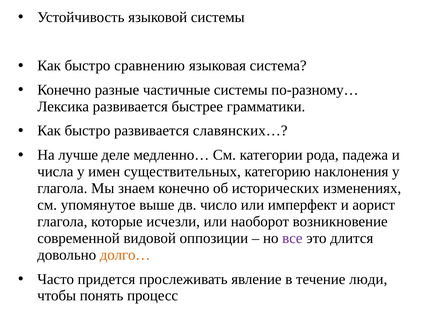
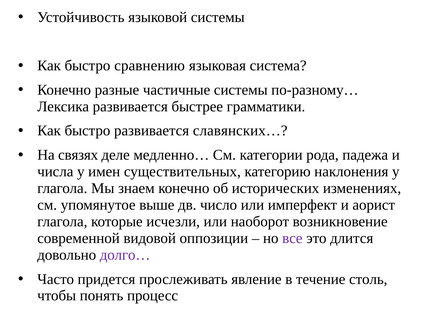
лучше: лучше -> связях (78, 155)
долго… colour: orange -> purple (125, 255)
люди: люди -> столь (368, 279)
